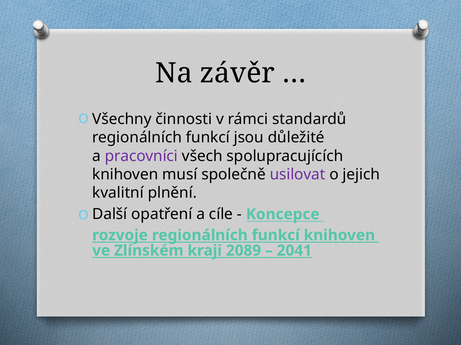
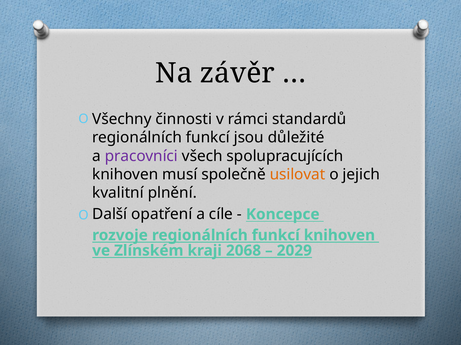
usilovat colour: purple -> orange (298, 175)
2089: 2089 -> 2068 (244, 251)
2041: 2041 -> 2029 (294, 251)
